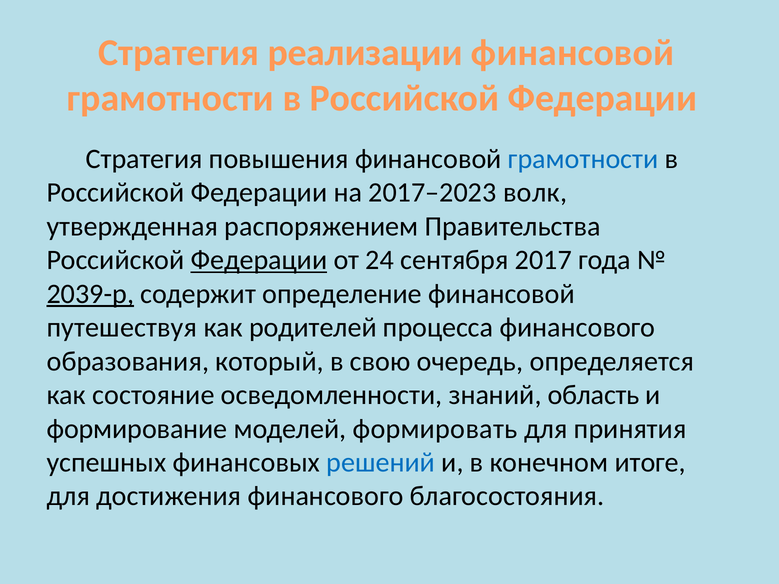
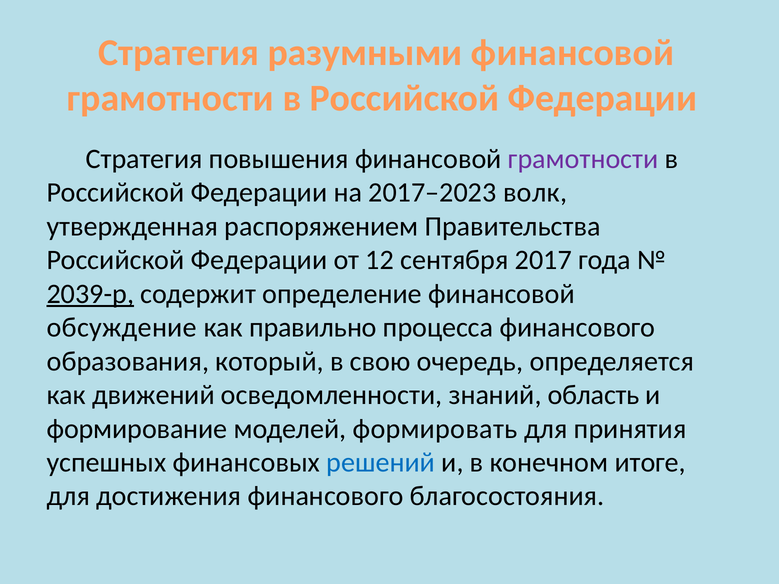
реализации: реализации -> разумными (365, 53)
грамотности colour: blue -> purple (583, 159)
Федерации underline: present -> none (259, 260)
24: 24 -> 12 (380, 260)
путешествуя: путешествуя -> обсуждение (122, 328)
родителей: родителей -> правильно (313, 328)
состояние: состояние -> движений (153, 395)
